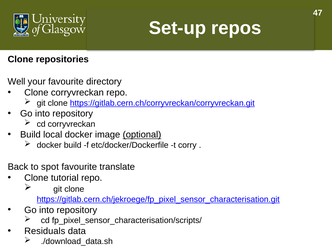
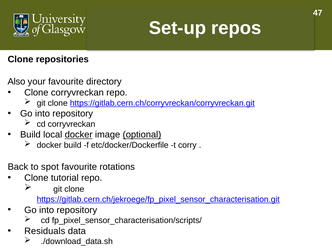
Well: Well -> Also (16, 82)
docker underline: none -> present (79, 135)
translate: translate -> rotations (117, 167)
